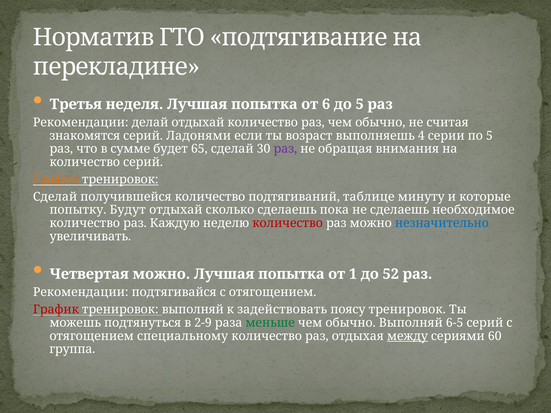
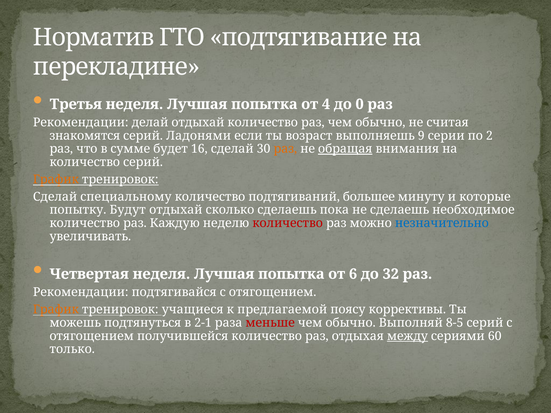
6: 6 -> 4 (326, 104)
до 5: 5 -> 0 (360, 104)
4: 4 -> 9 (421, 136)
по 5: 5 -> 2 (489, 136)
65: 65 -> 16 (199, 149)
раз colour: purple -> orange (285, 149)
обращая underline: none -> present (345, 149)
получившейся: получившейся -> специальному (126, 197)
таблице: таблице -> большее (369, 197)
Четвертая можно: можно -> неделя (161, 274)
1: 1 -> 6 (353, 274)
52: 52 -> 32 (391, 274)
График colour: red -> orange (56, 310)
тренировок выполняй: выполняй -> учащиеся (193, 310)
задействовать: задействовать -> предлагаемой (282, 310)
поясу тренировок: тренировок -> коррективы (407, 310)
2-9: 2-9 -> 2-1 (203, 323)
меньше colour: green -> red (270, 323)
6-5: 6-5 -> 8-5 (455, 323)
специальному: специальному -> получившейся (183, 336)
группа: группа -> только (72, 349)
